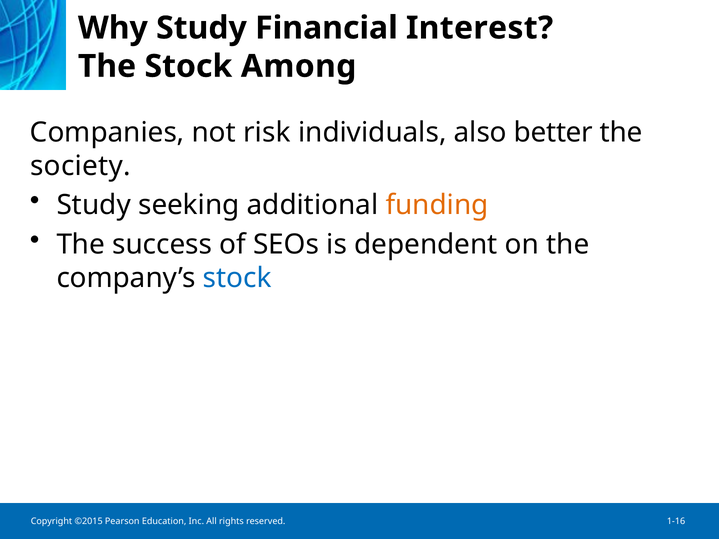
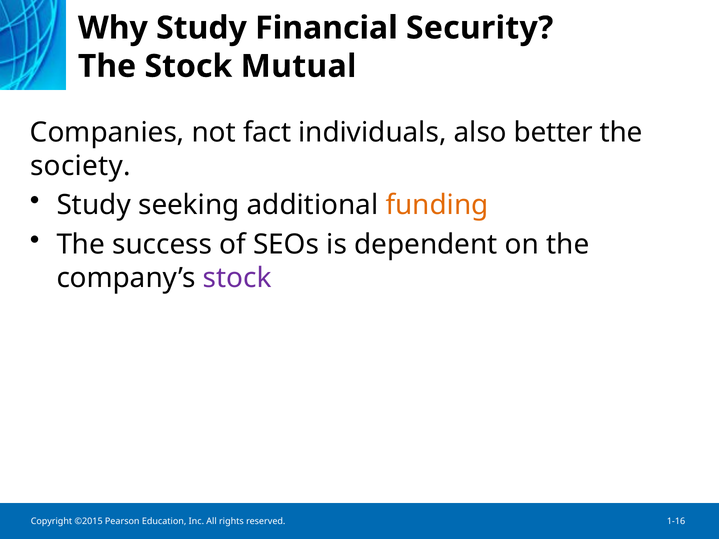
Interest: Interest -> Security (480, 28)
Among: Among -> Mutual (299, 66)
risk: risk -> fact (267, 133)
stock colour: blue -> purple (237, 278)
